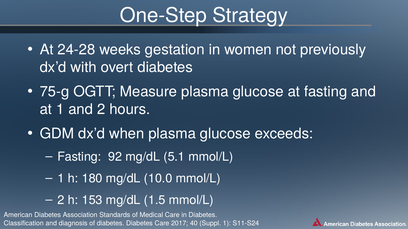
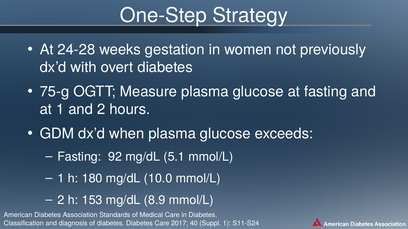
1.5: 1.5 -> 8.9 (155, 200)
